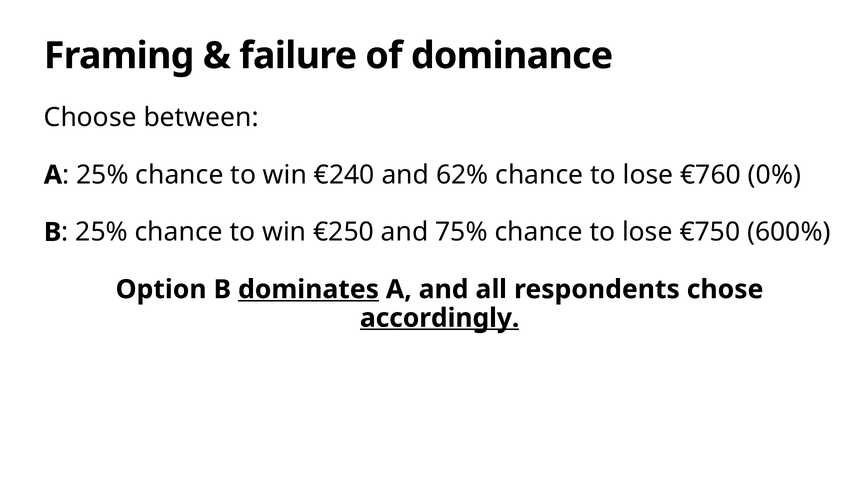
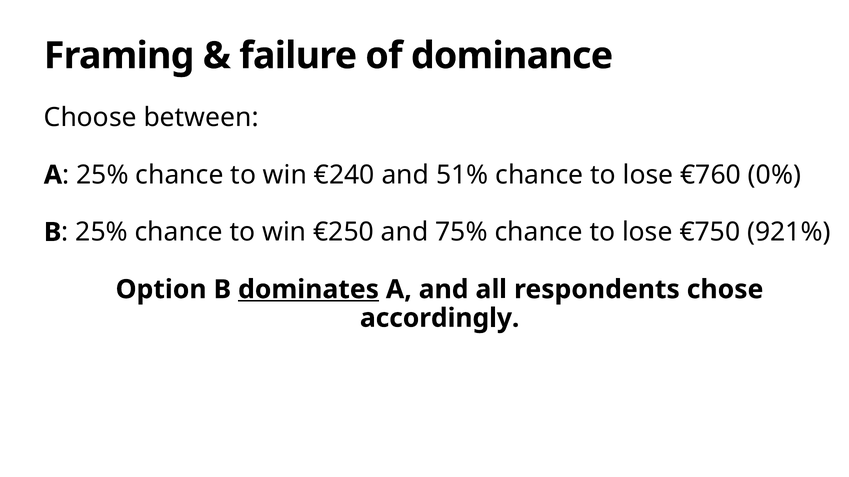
62%: 62% -> 51% (462, 175)
600%: 600% -> 921% (789, 232)
accordingly underline: present -> none (440, 318)
